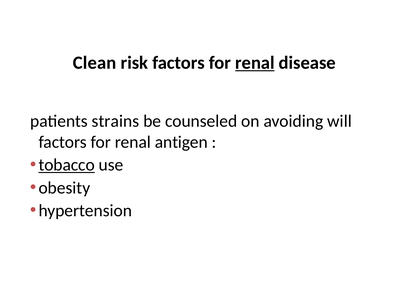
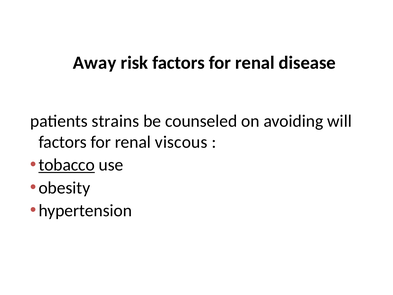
Clean: Clean -> Away (95, 63)
renal underline: present -> none (255, 63)
antigen: antigen -> viscous (181, 142)
